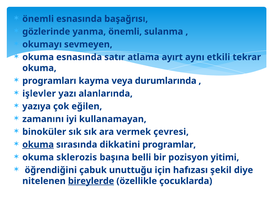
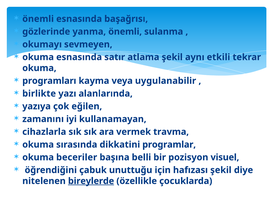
atlama ayırt: ayırt -> şekil (172, 57)
durumlarında: durumlarında -> uygulanabilir (166, 81)
işlevler: işlevler -> birlikte (39, 93)
binoküler: binoküler -> cihazlarla (44, 132)
çevresi: çevresi -> travma (171, 132)
okuma underline: present -> none (38, 144)
sklerozis: sklerozis -> beceriler (77, 157)
yitimi: yitimi -> visuel (225, 157)
